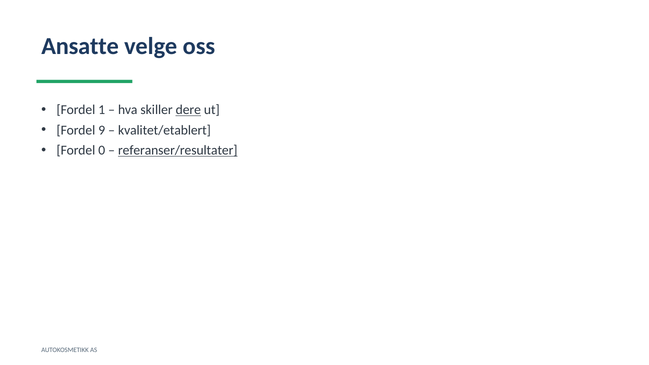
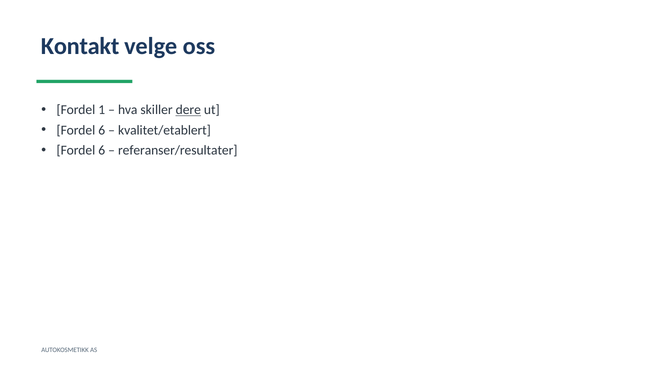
Ansatte: Ansatte -> Kontakt (80, 46)
9: 9 -> 6 (102, 130)
0: 0 -> 6 (102, 151)
referanser/resultater underline: present -> none (178, 151)
